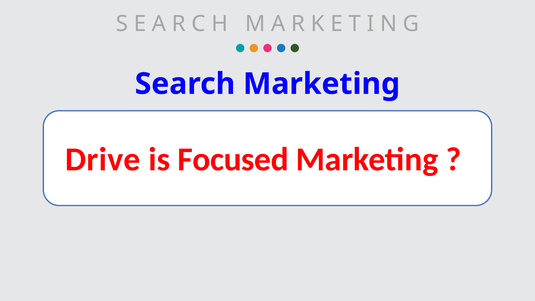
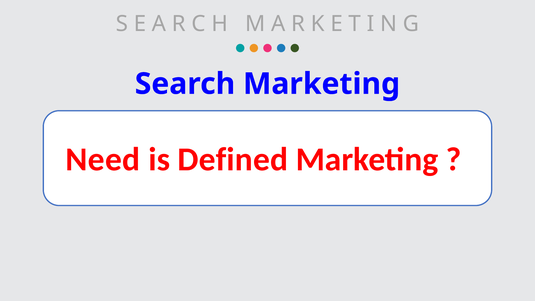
Drive: Drive -> Need (103, 160)
Focused: Focused -> Defined (233, 160)
